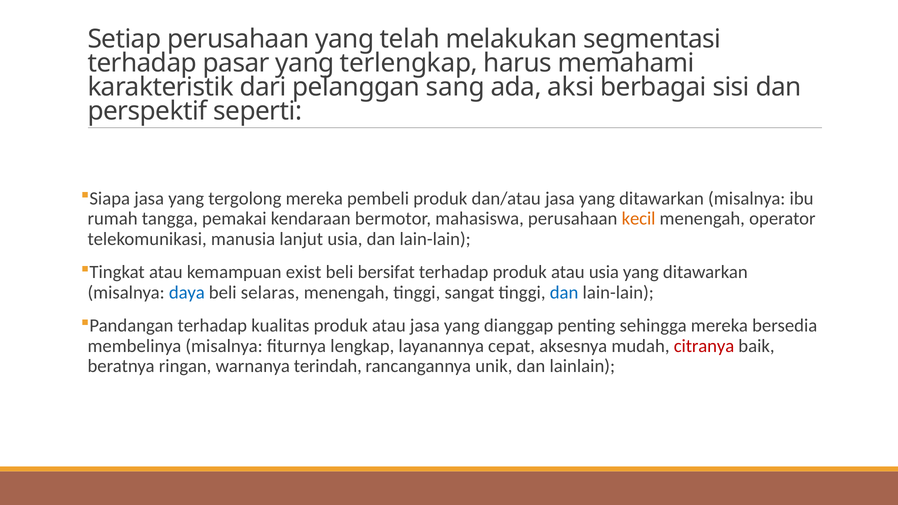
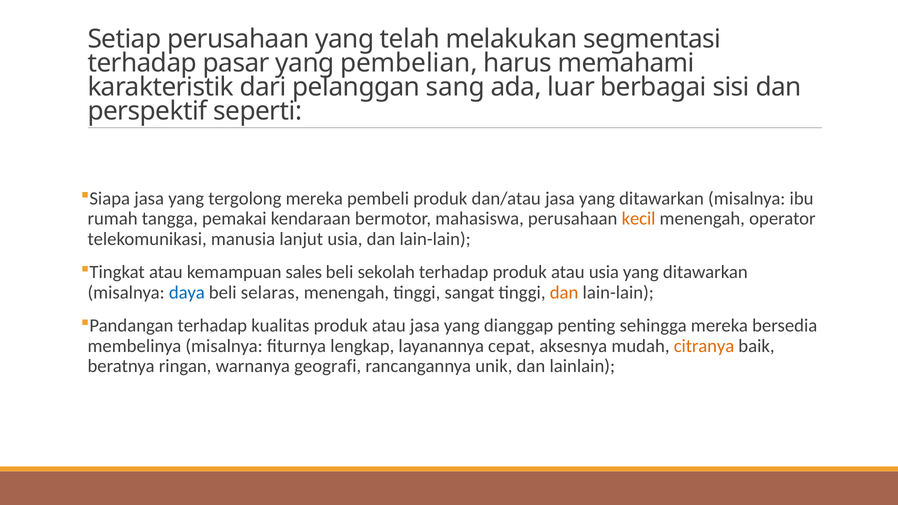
terlengkap: terlengkap -> pembelian (409, 63)
aksi: aksi -> luar (571, 87)
exist: exist -> sales (304, 272)
bersifat: bersifat -> sekolah (386, 272)
dan colour: blue -> orange (564, 292)
citranya colour: red -> orange (704, 346)
terindah: terindah -> geografi (328, 366)
